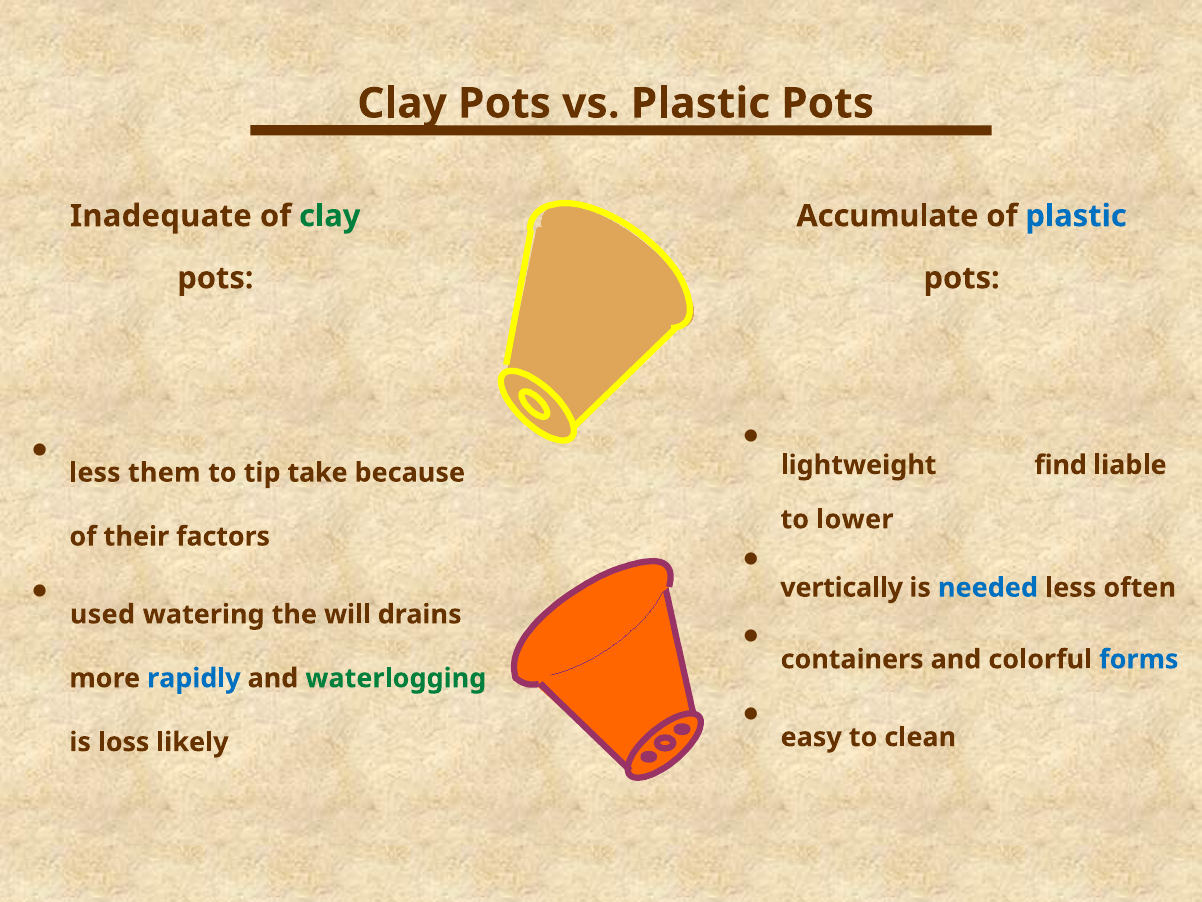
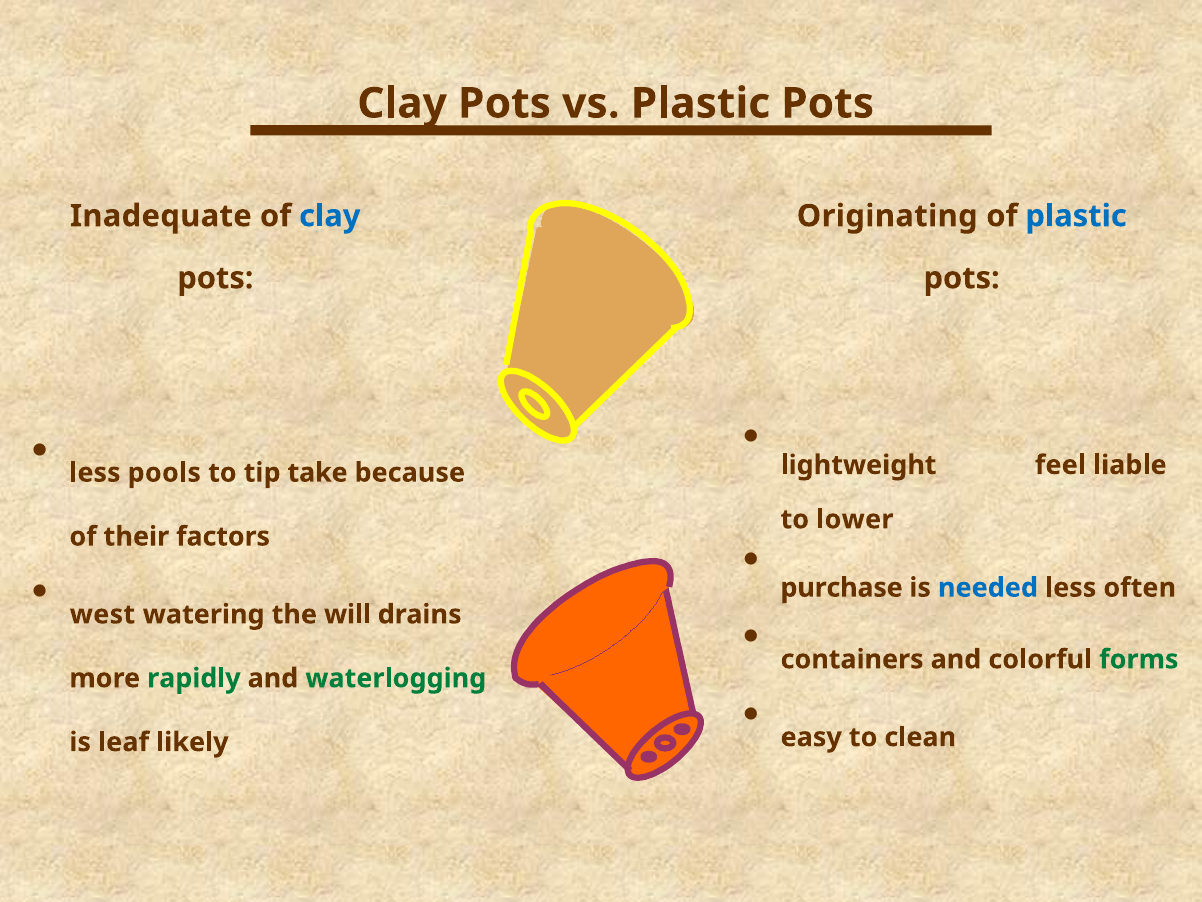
clay colour: green -> blue (330, 216)
Accumulate: Accumulate -> Originating (887, 216)
find: find -> feel (1060, 465)
them: them -> pools (164, 472)
vertically: vertically -> purchase (842, 587)
used: used -> west (102, 614)
forms colour: blue -> green (1139, 659)
rapidly colour: blue -> green (194, 678)
loss: loss -> leaf (124, 742)
